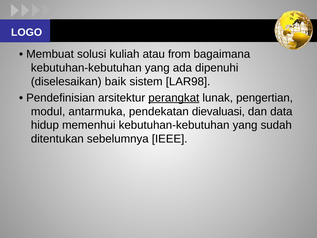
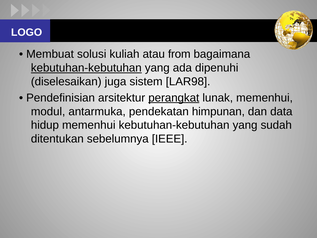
kebutuhan-kebutuhan underline: none -> present (86, 68)
baik: baik -> juga (116, 82)
lunak pengertian: pengertian -> memenhui (265, 98)
dievaluasi: dievaluasi -> himpunan (218, 111)
